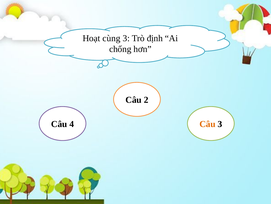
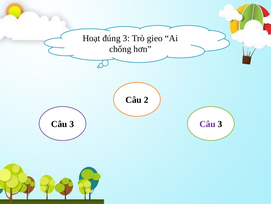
cùng: cùng -> đúng (111, 38)
định: định -> gieo (155, 38)
4: 4 -> 3 (72, 124)
Câu colour: orange -> purple (207, 124)
